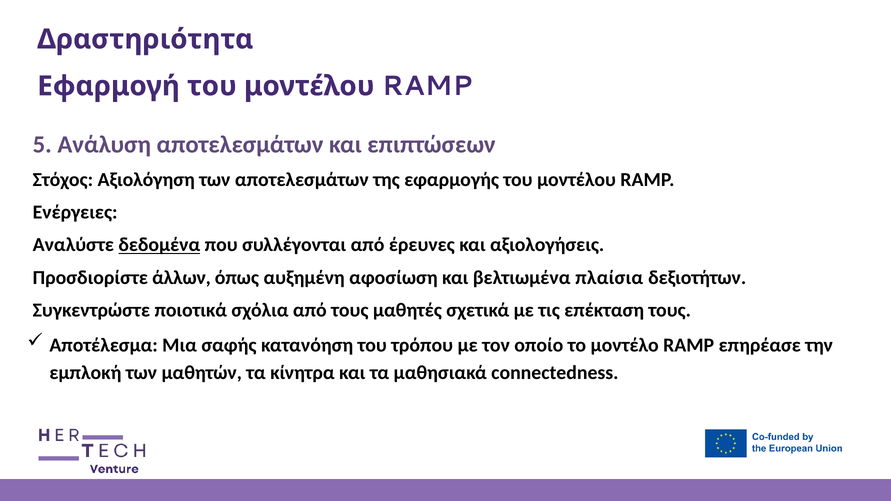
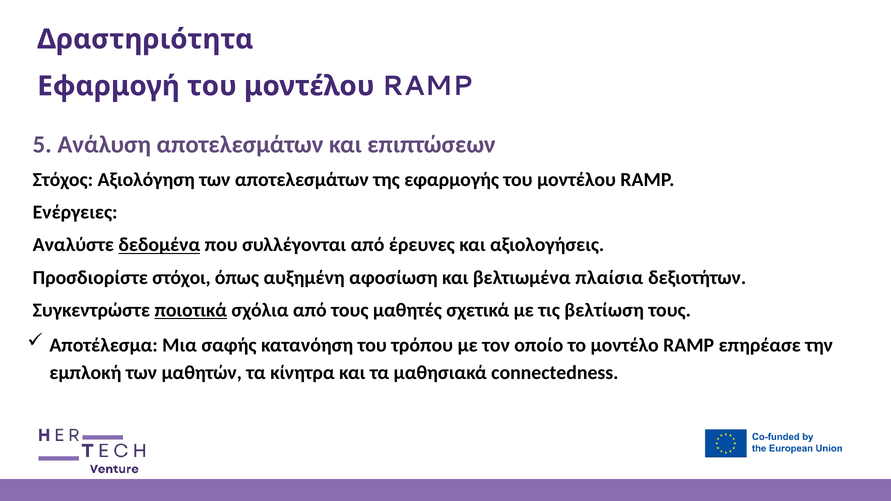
άλλων: άλλων -> στόχοι (181, 278)
ποιοτικά underline: none -> present (191, 310)
επέκταση: επέκταση -> βελτίωση (604, 310)
